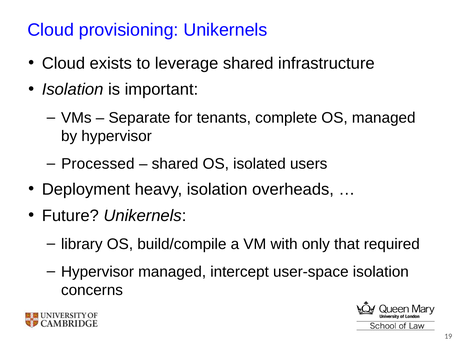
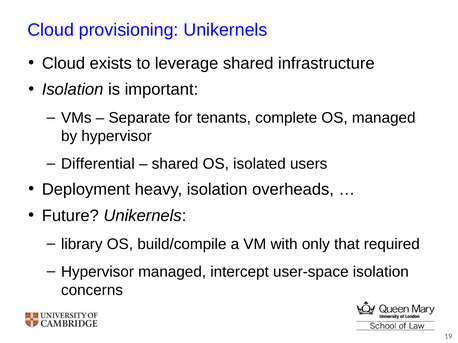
Processed: Processed -> Differential (98, 164)
